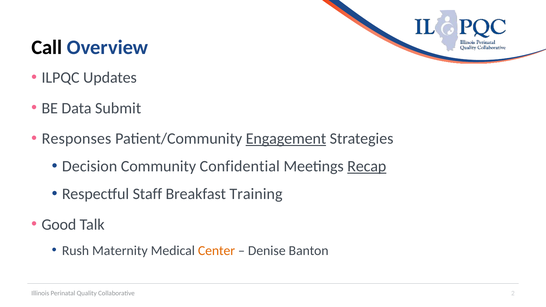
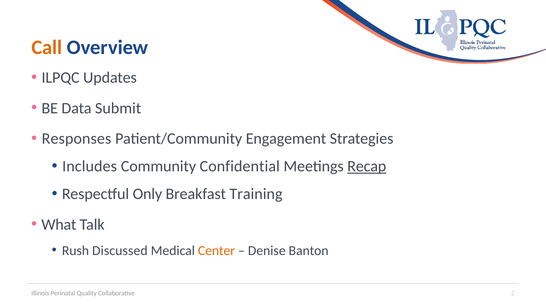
Call colour: black -> orange (47, 47)
Engagement underline: present -> none (286, 139)
Decision: Decision -> Includes (90, 166)
Staff: Staff -> Only (147, 194)
Good: Good -> What (59, 225)
Maternity: Maternity -> Discussed (120, 251)
